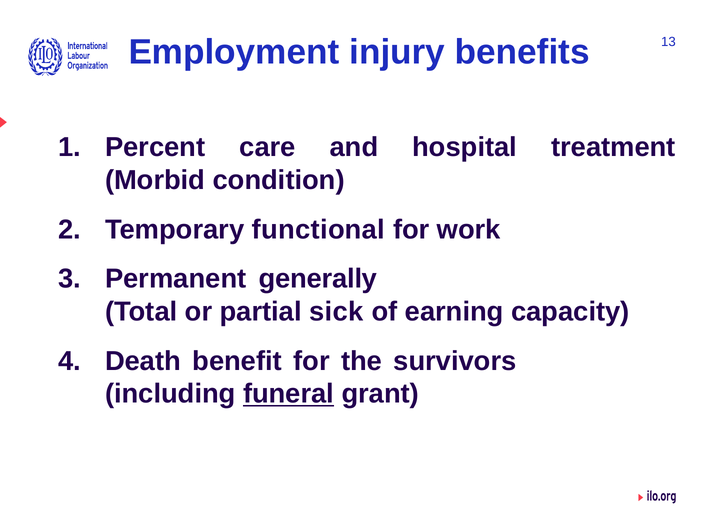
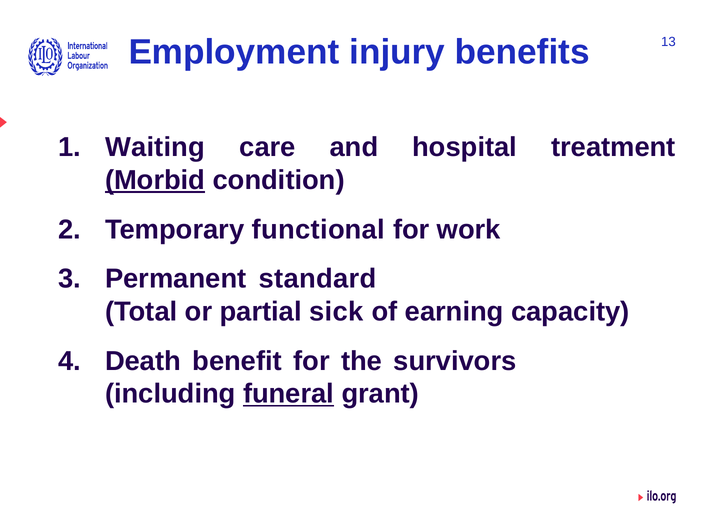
Percent: Percent -> Waiting (155, 147)
Morbid underline: none -> present (155, 180)
generally: generally -> standard (318, 279)
